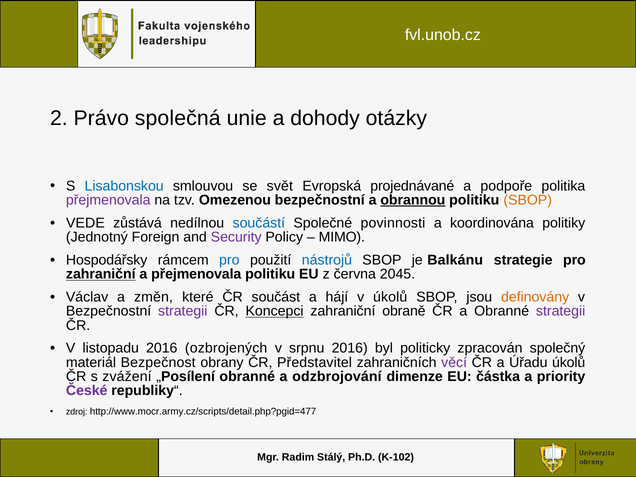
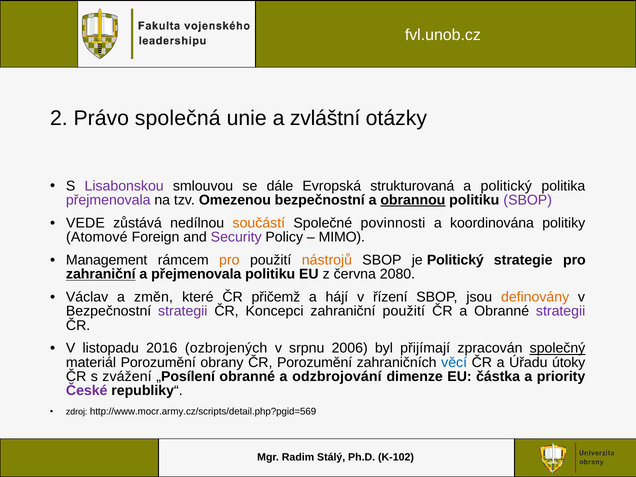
dohody: dohody -> zvláštní (325, 118)
Lisabonskou colour: blue -> purple (124, 186)
svět: svět -> dále (280, 186)
projednávané: projednávané -> strukturovaná (412, 186)
a podpoře: podpoře -> politický (506, 186)
SBOP colour: orange -> purple (528, 200)
součástí colour: blue -> orange (259, 223)
Jednotný: Jednotný -> Atomové (97, 237)
Hospodářsky: Hospodářsky -> Management (107, 260)
pro colour: blue -> orange (229, 260)
nástrojů colour: blue -> orange (327, 260)
je Balkánu: Balkánu -> Politický (455, 260)
2045: 2045 -> 2080 (397, 274)
součást: součást -> přičemž (276, 297)
v úkolů: úkolů -> řízení (390, 297)
Koncepci underline: present -> none (275, 311)
zahraniční obraně: obraně -> použití (404, 311)
srpnu 2016: 2016 -> 2006 (350, 348)
politicky: politicky -> přijímají (425, 348)
společný underline: none -> present (558, 348)
materiál Bezpečnost: Bezpečnost -> Porozumění (158, 362)
ČR Představitel: Představitel -> Porozumění (315, 362)
věcí colour: purple -> blue (454, 362)
Úřadu úkolů: úkolů -> útoky (569, 362)
http://www.mocr.army.cz/scripts/detail.php?pgid=477: http://www.mocr.army.cz/scripts/detail.php?pgid=477 -> http://www.mocr.army.cz/scripts/detail.php?pgid=569 (203, 412)
